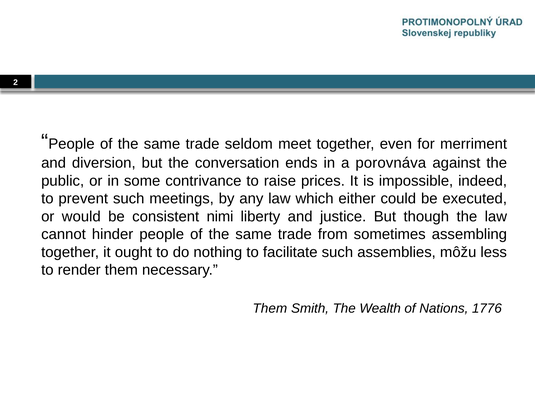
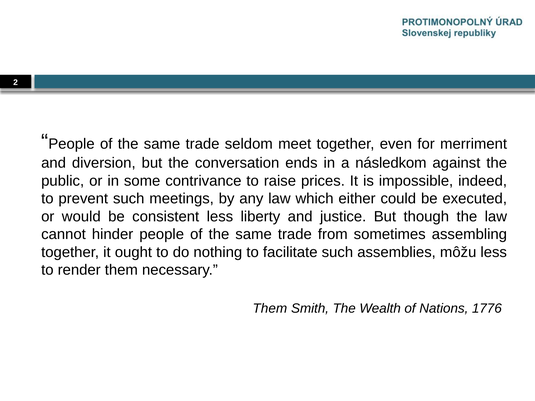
porovnáva: porovnáva -> následkom (391, 163)
consistent nimi: nimi -> less (220, 217)
